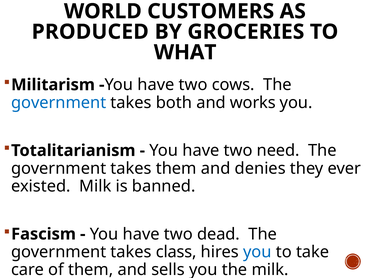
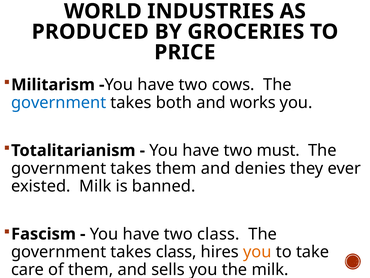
CUSTOMERS: CUSTOMERS -> INDUSTRIES (211, 11)
WHAT: WHAT -> PRICE (185, 52)
need: need -> must (278, 150)
two dead: dead -> class (218, 234)
you colour: blue -> orange (257, 251)
